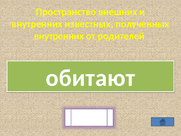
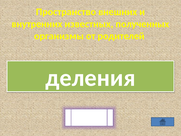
внутренних: внутренних -> организмы (59, 36)
обитают: обитают -> деления (90, 78)
